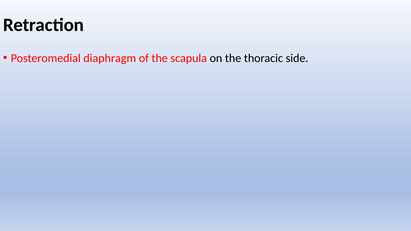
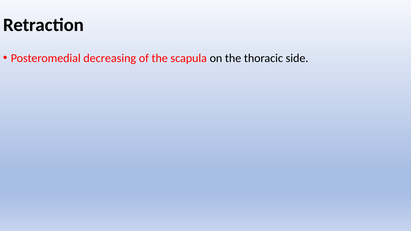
diaphragm: diaphragm -> decreasing (110, 58)
